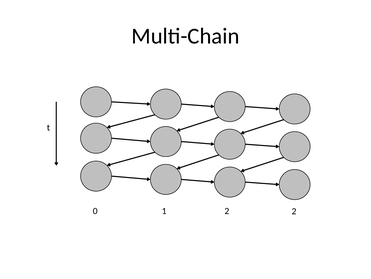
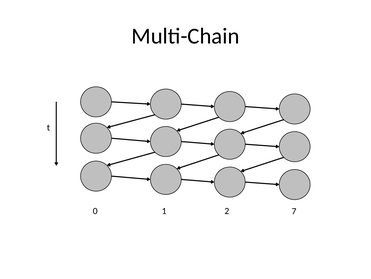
2 2: 2 -> 7 (294, 211)
